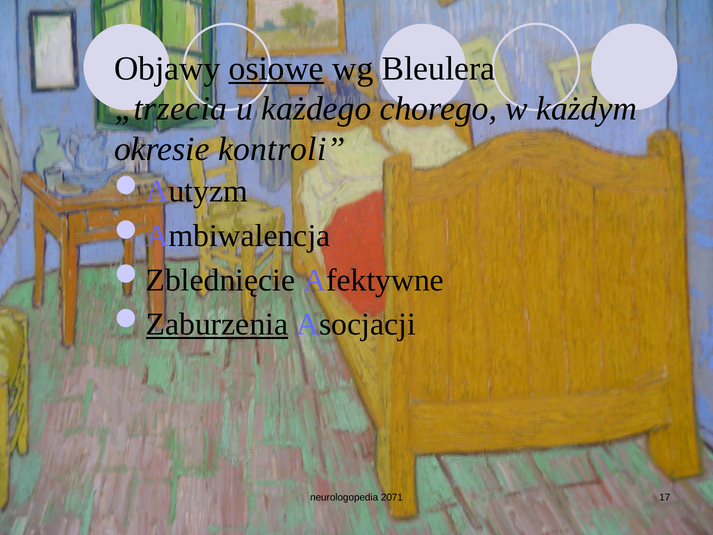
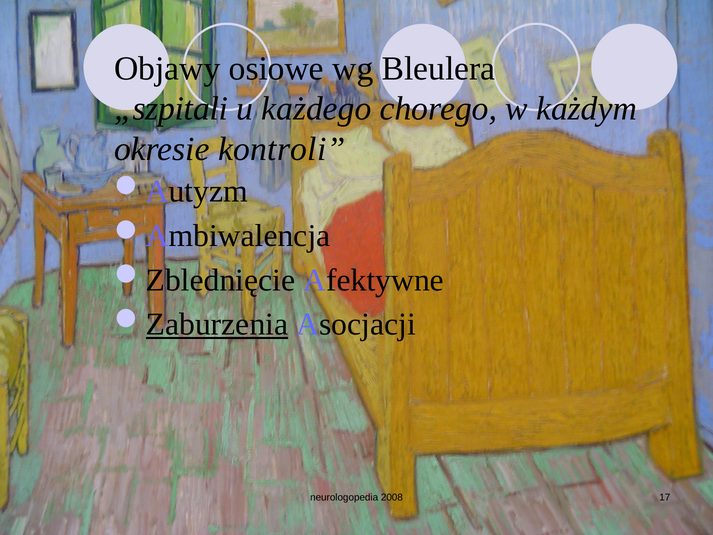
osiowe underline: present -> none (276, 68)
„trzecia: „trzecia -> „szpitali (171, 109)
2071: 2071 -> 2008 (392, 497)
